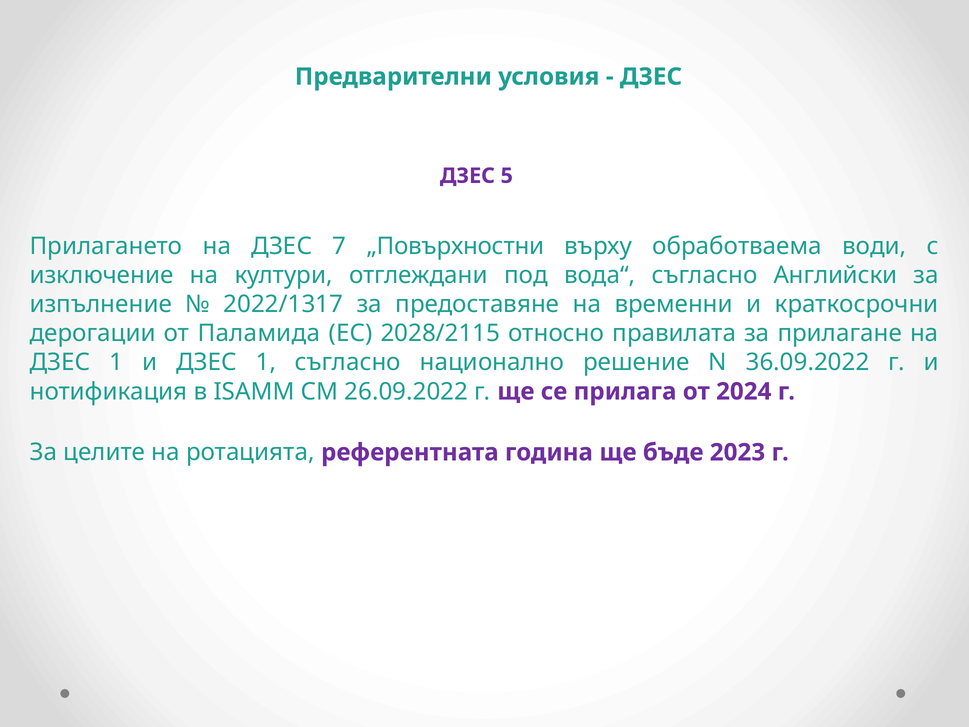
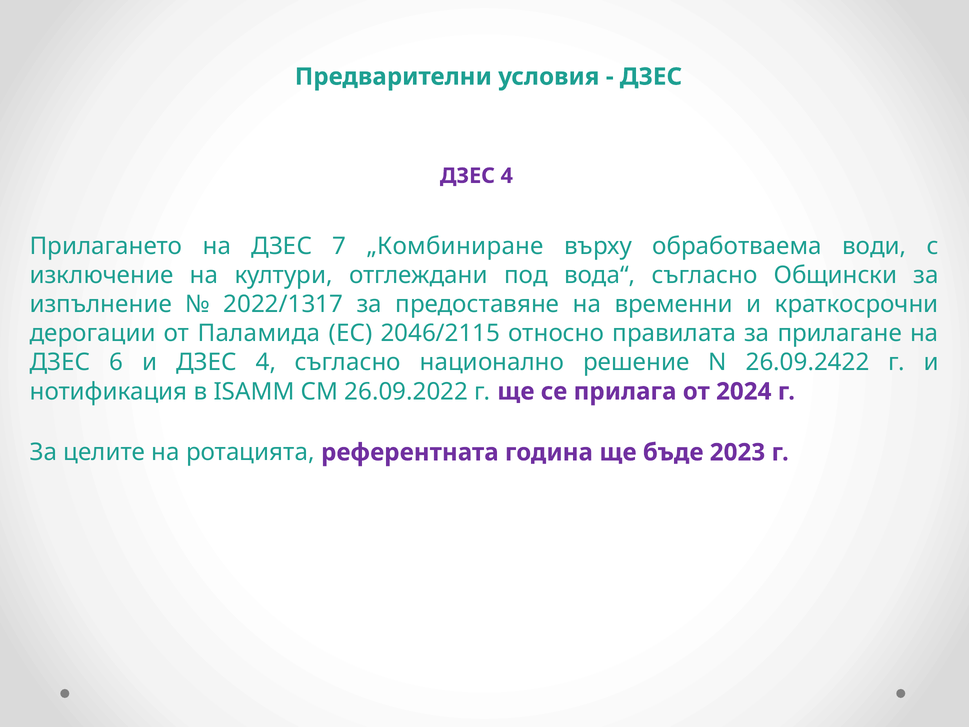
5: 5 -> 4 (507, 176)
„Повърхностни: „Повърхностни -> „Комбиниране (455, 246)
Английски: Английски -> Общински (835, 275)
2028/2115: 2028/2115 -> 2046/2115 (440, 333)
1: 1 -> 6 (116, 362)
и ДЗЕС 1: 1 -> 4 (266, 362)
36.09.2022: 36.09.2022 -> 26.09.2422 (808, 362)
